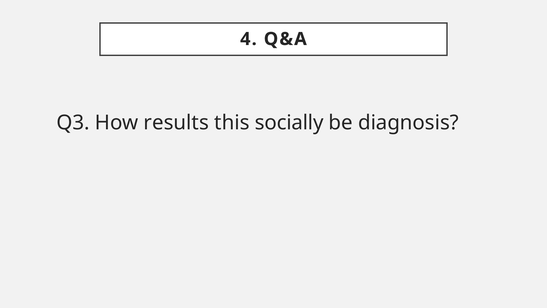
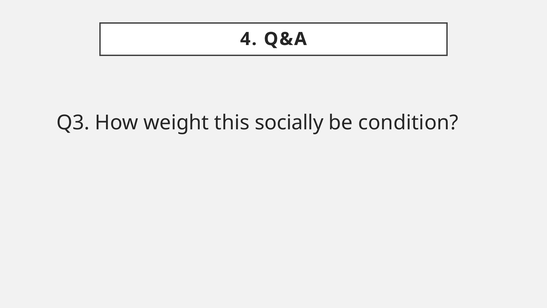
results: results -> weight (176, 122)
diagnosis: diagnosis -> condition (408, 122)
